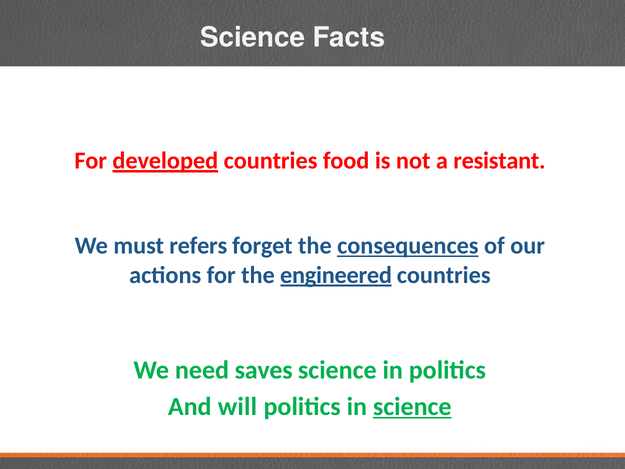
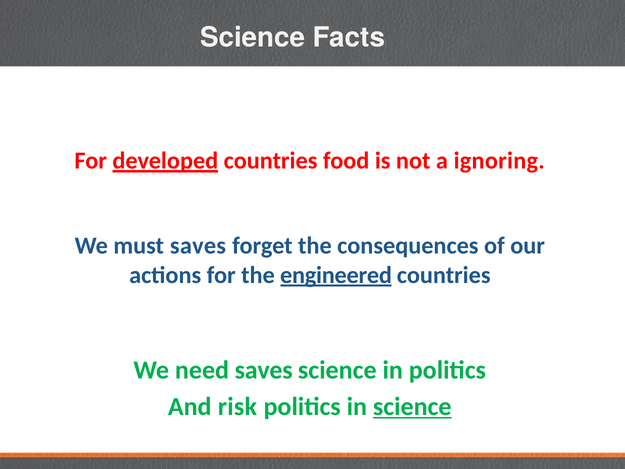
resistant: resistant -> ignoring (499, 161)
must refers: refers -> saves (198, 246)
consequences underline: present -> none (408, 246)
will: will -> risk (237, 406)
